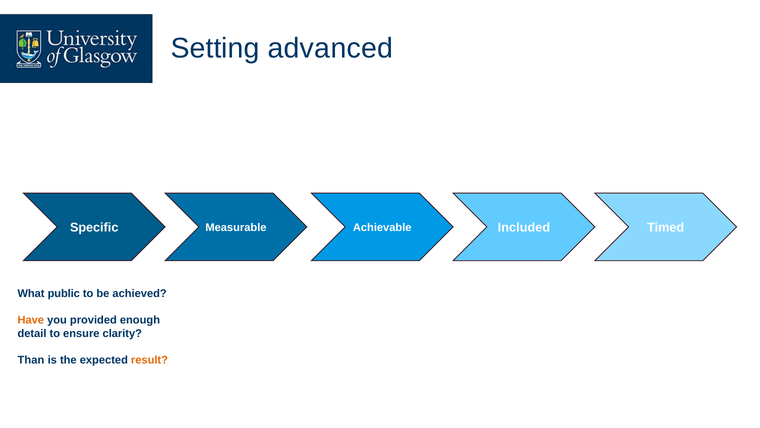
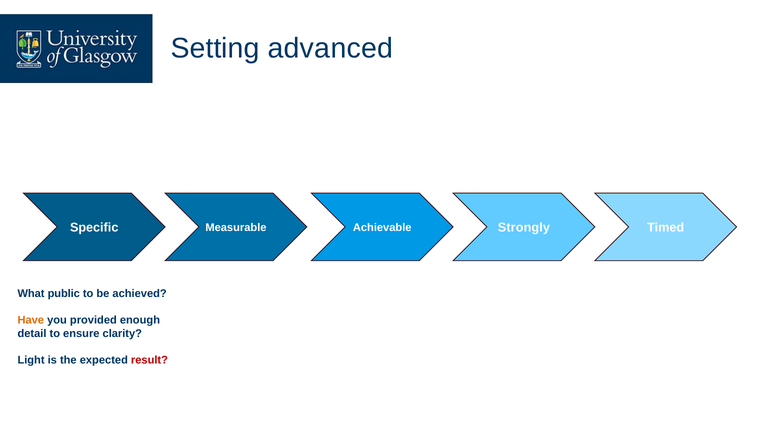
Included: Included -> Strongly (524, 227)
Than: Than -> Light (31, 360)
result colour: orange -> red (149, 360)
